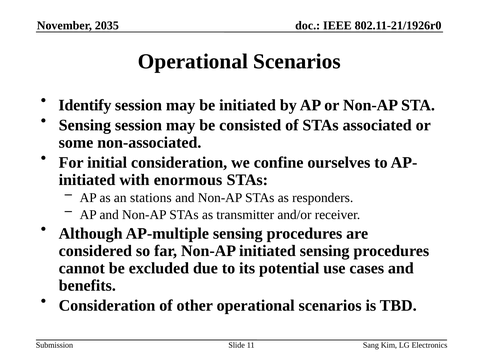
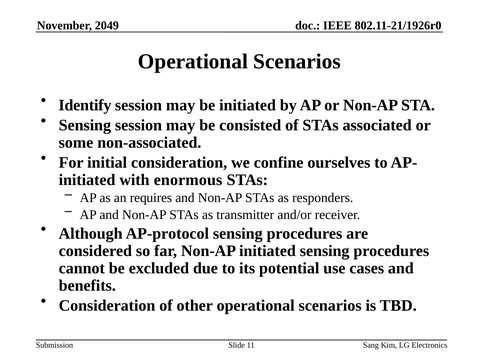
2035: 2035 -> 2049 (107, 26)
stations: stations -> requires (151, 197)
AP-multiple: AP-multiple -> AP-protocol (167, 233)
